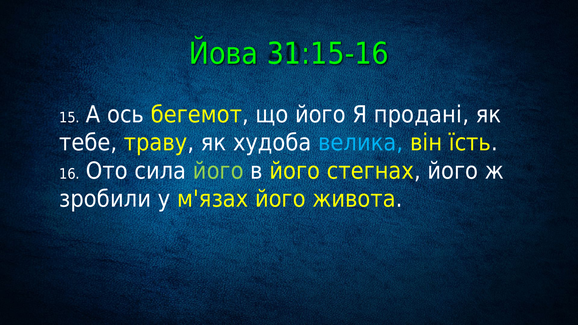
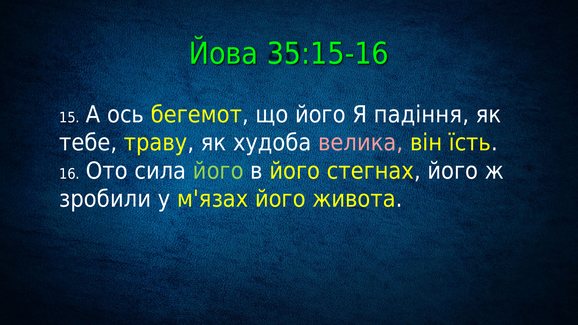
31:15-16: 31:15-16 -> 35:15-16 (328, 54)
продані: продані -> падіння (421, 115)
велика colour: light blue -> pink (361, 143)
